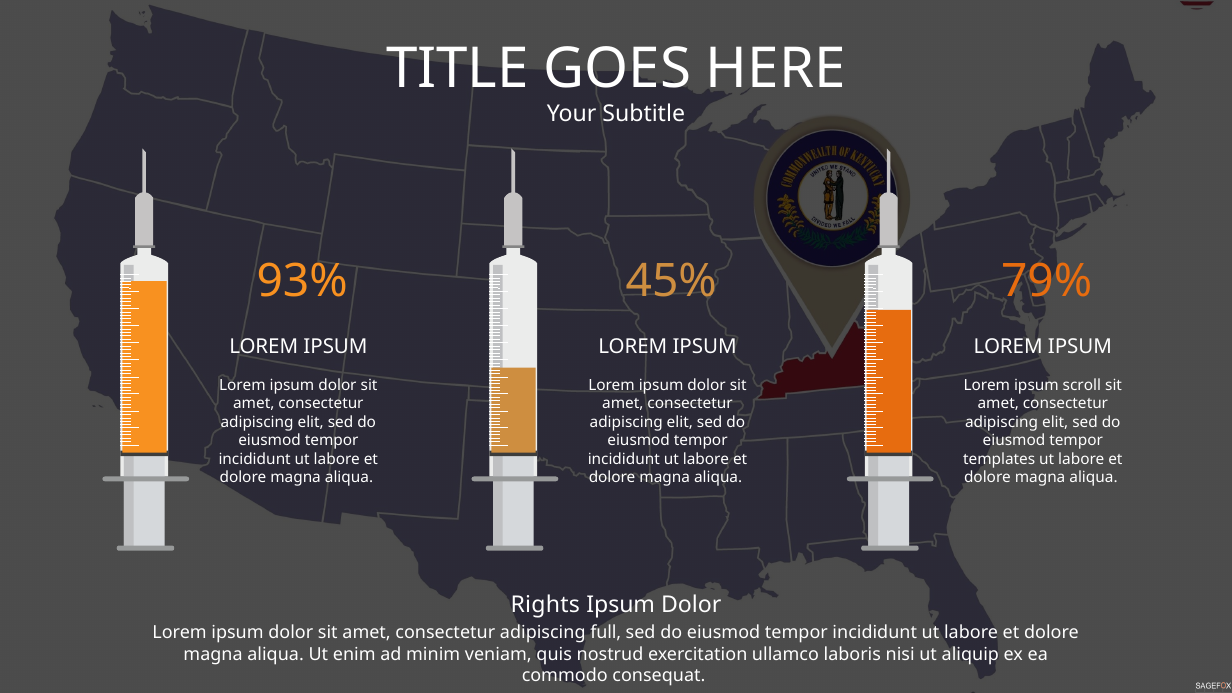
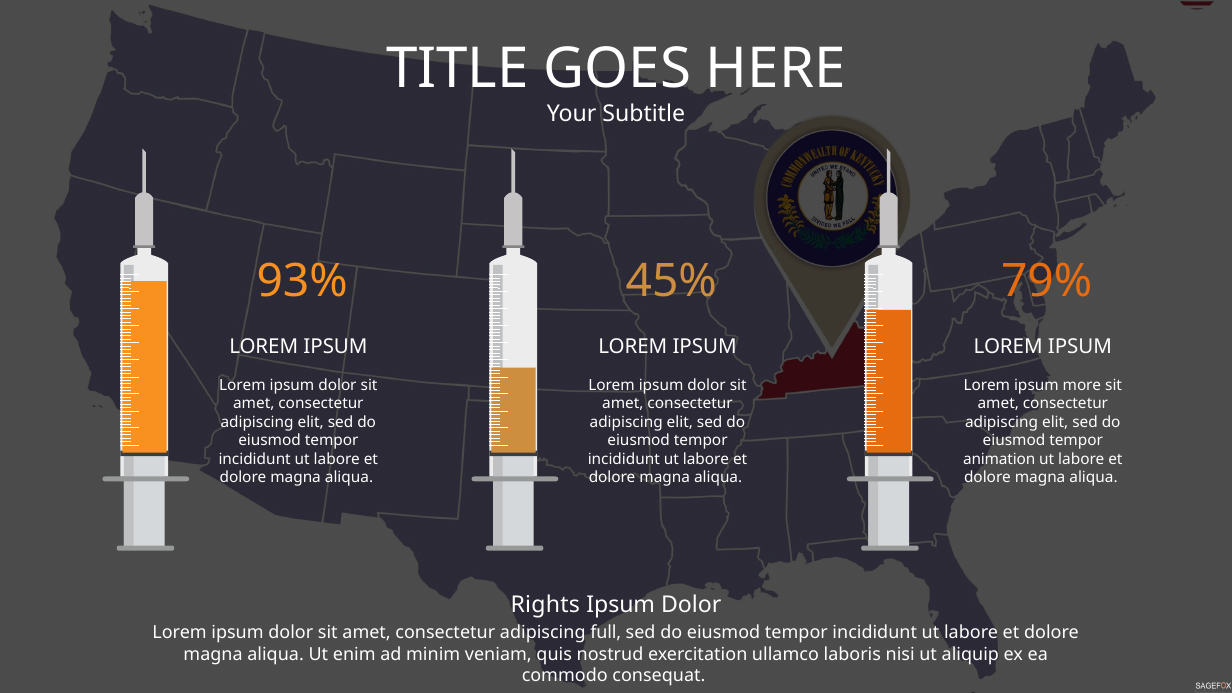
scroll: scroll -> more (1082, 385)
templates: templates -> animation (999, 459)
